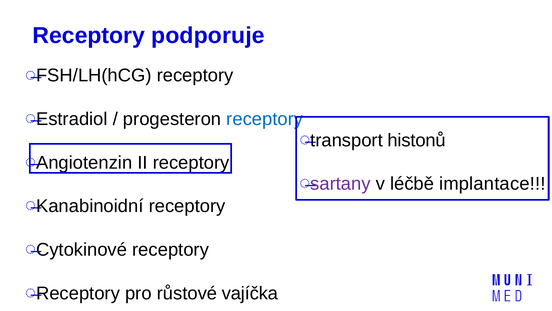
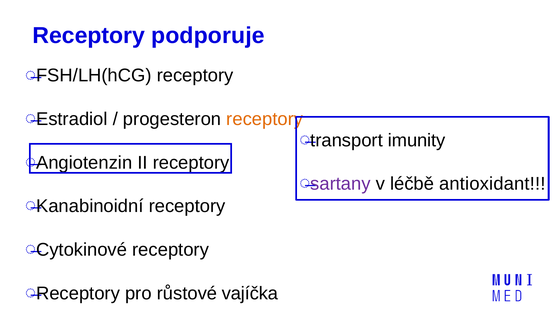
receptory colour: blue -> orange (265, 119)
histonů: histonů -> imunity (417, 140)
implantace: implantace -> antioxidant (492, 184)
